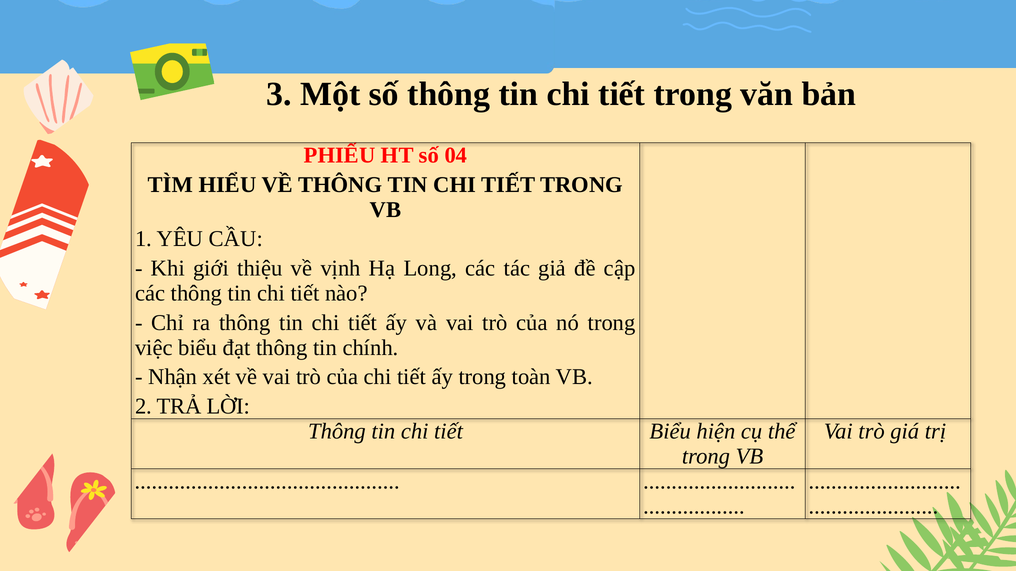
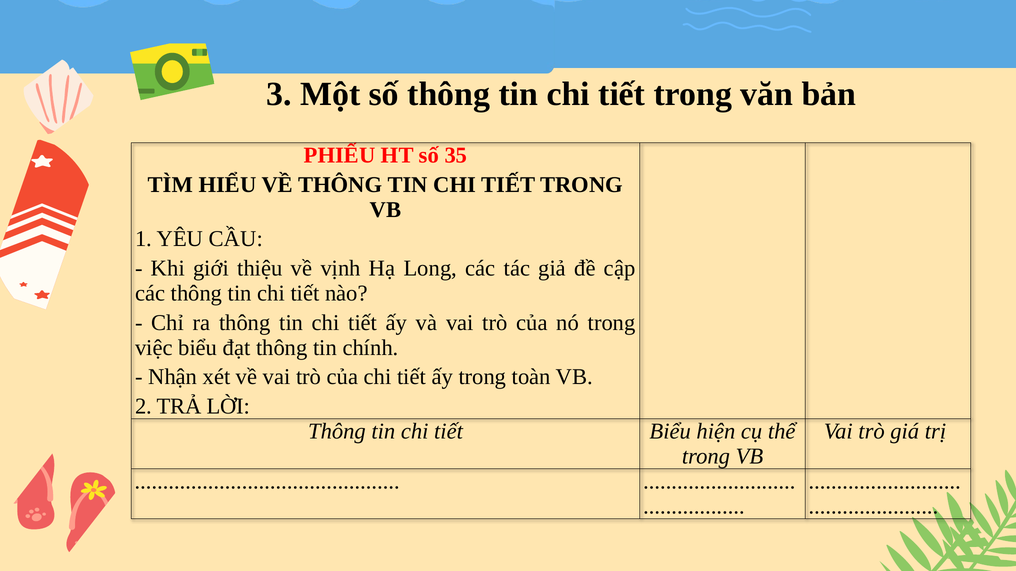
04: 04 -> 35 (456, 155)
